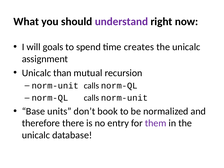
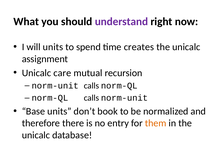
will goals: goals -> units (53, 47)
than: than -> care (62, 73)
them colour: purple -> orange (156, 123)
